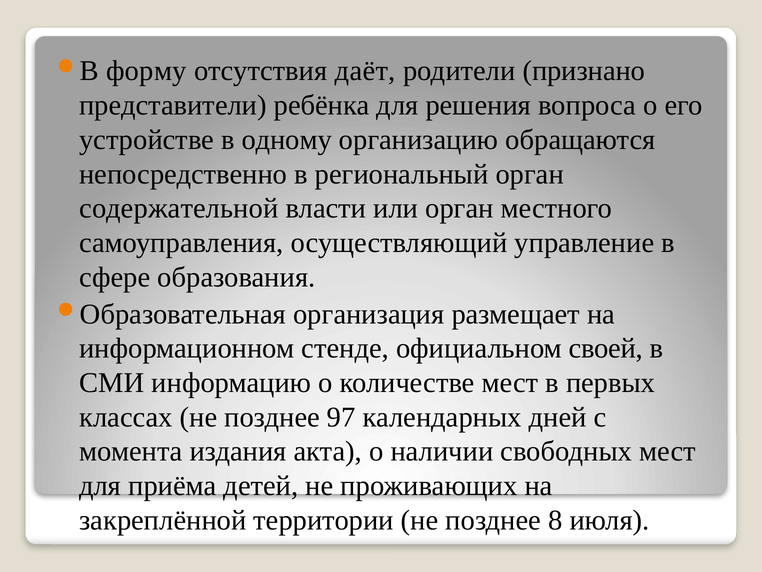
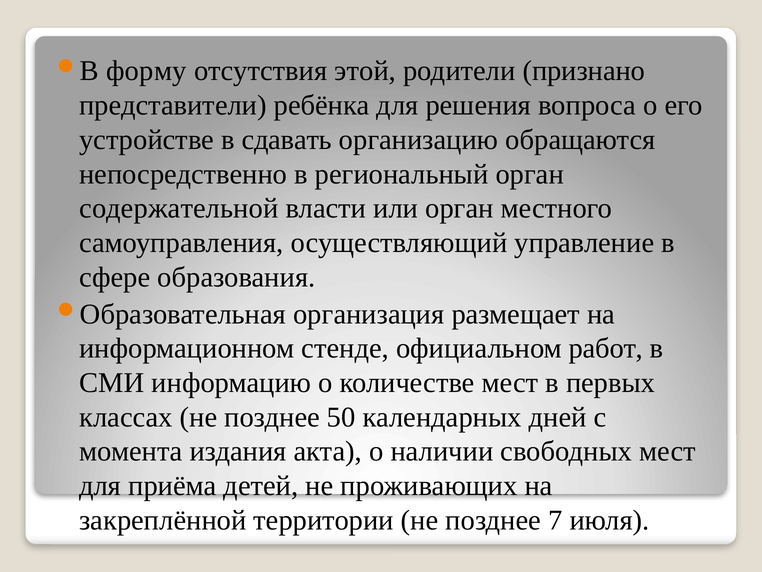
даёт: даёт -> этой (365, 71)
одному: одному -> сдавать (287, 140)
своей: своей -> работ (606, 348)
97: 97 -> 50 (341, 417)
8: 8 -> 7 (555, 520)
